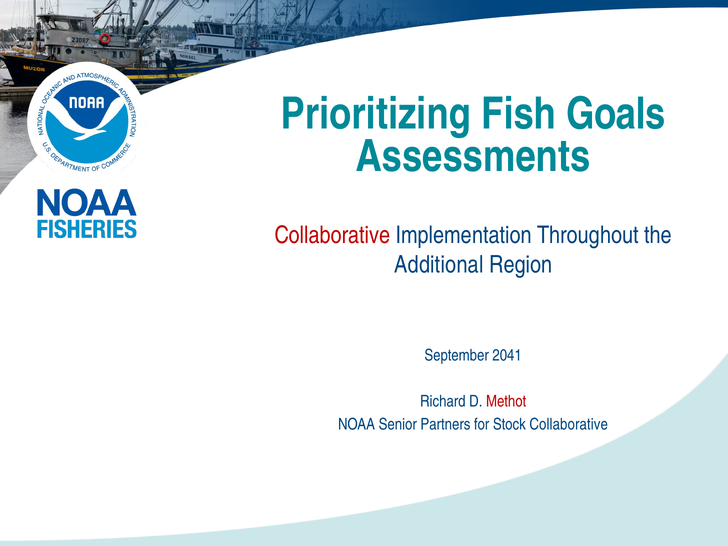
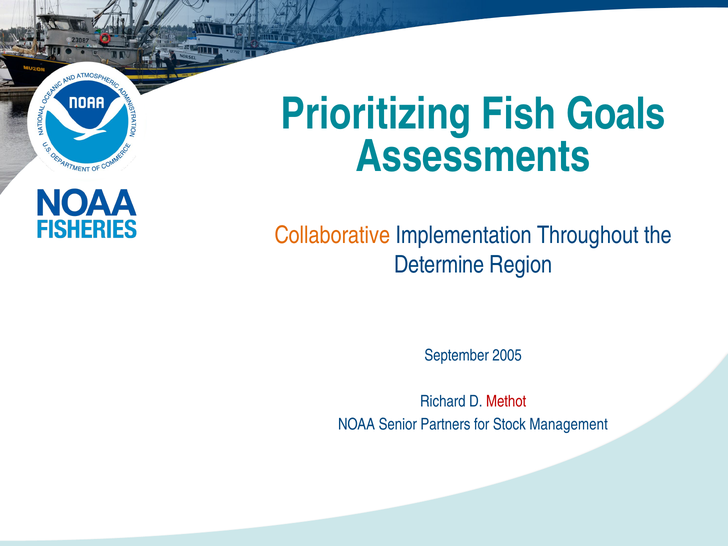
Collaborative colour: red -> orange (332, 235)
Additional: Additional -> Determine (439, 265)
2041: 2041 -> 2005 (507, 355)
Stock Collaborative: Collaborative -> Management (569, 425)
